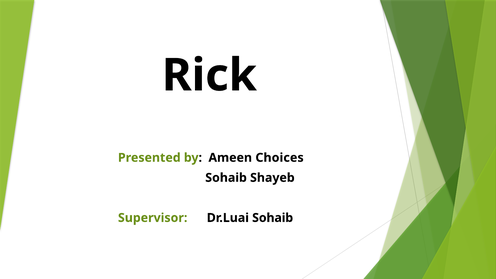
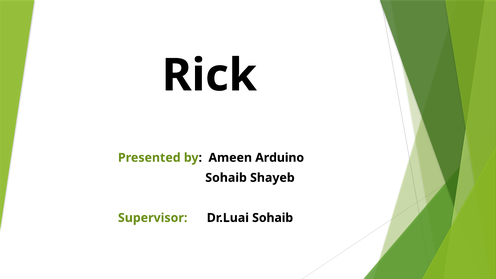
Choices: Choices -> Arduino (280, 158)
